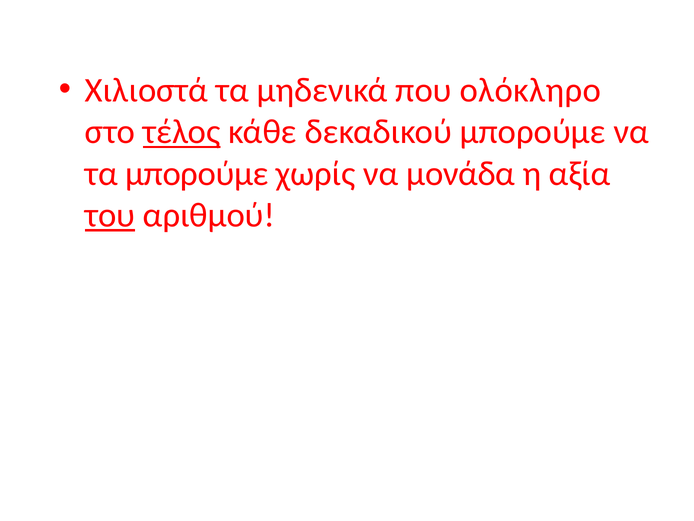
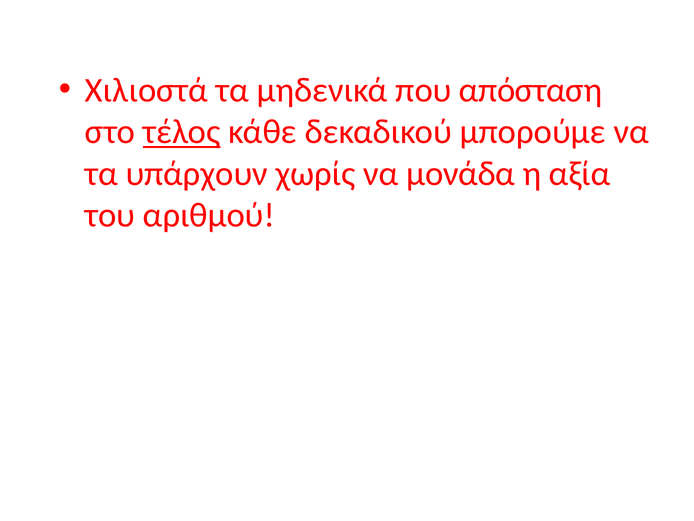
ολόκληρο: ολόκληρο -> απόσταση (531, 90)
τα μπορούμε: μπορούμε -> υπάρχουν (197, 173)
του underline: present -> none (110, 215)
